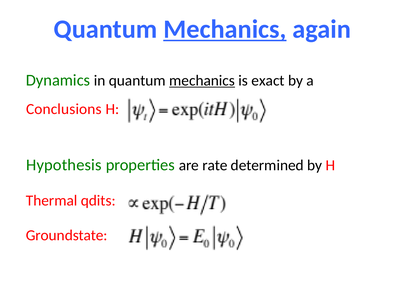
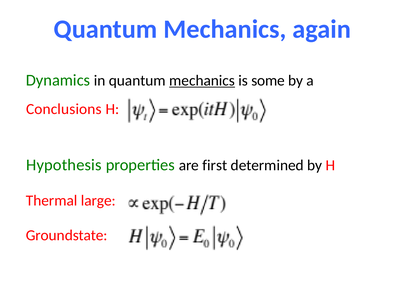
Mechanics underline: present -> none (225, 29)
exact: exact -> some (268, 81)
rate: rate -> first (215, 166)
qdits: qdits -> large (98, 201)
